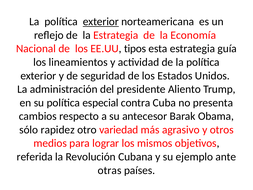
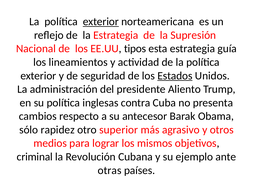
Economía: Economía -> Supresión (193, 35)
Estados underline: none -> present (175, 76)
especial: especial -> inglesas (100, 103)
variedad: variedad -> superior (119, 130)
referida: referida -> criminal (35, 157)
